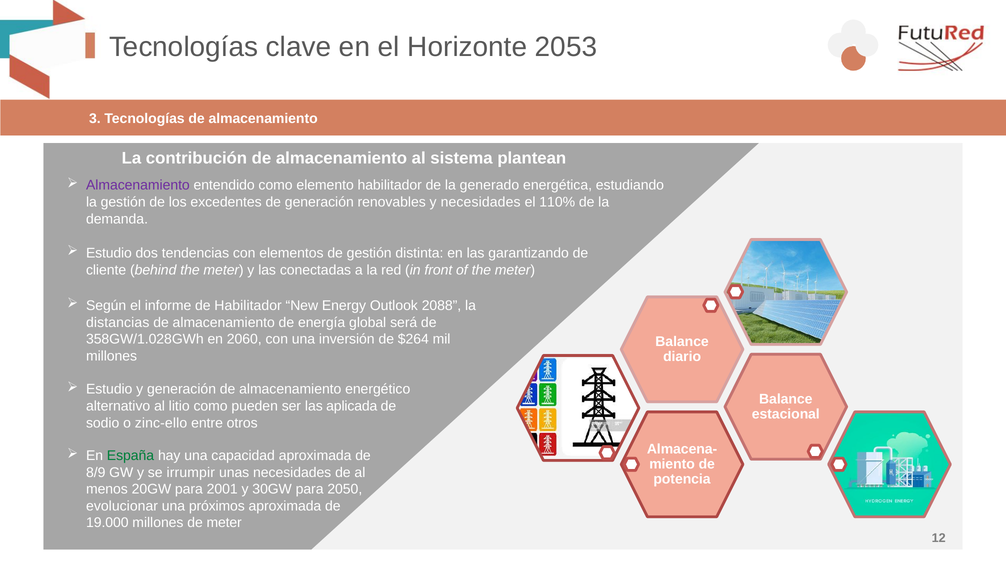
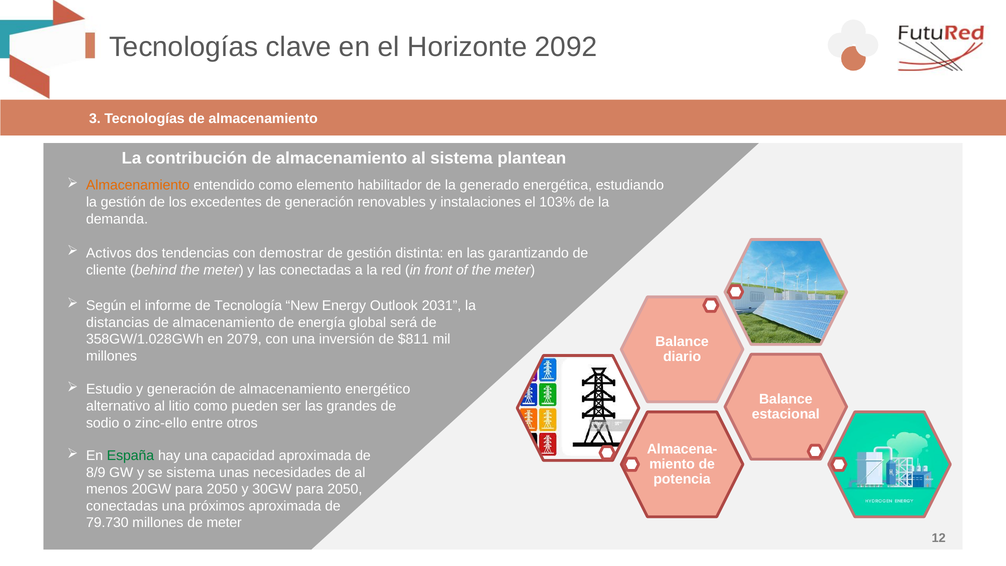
2053: 2053 -> 2092 (566, 47)
Almacenamiento colour: purple -> orange (138, 185)
y necesidades: necesidades -> instalaciones (481, 202)
110%: 110% -> 103% (557, 202)
Estudio: Estudio -> Activos (109, 253)
elementos: elementos -> demostrar (291, 253)
de Habilitador: Habilitador -> Tecnología (248, 306)
2088: 2088 -> 2031 (441, 306)
2060: 2060 -> 2079 (244, 339)
$264: $264 -> $811 (413, 339)
aplicada: aplicada -> grandes (352, 406)
se irrumpir: irrumpir -> sistema (191, 472)
20GW para 2001: 2001 -> 2050 (222, 489)
evolucionar: evolucionar -> conectadas (122, 506)
19.000: 19.000 -> 79.730 (107, 523)
